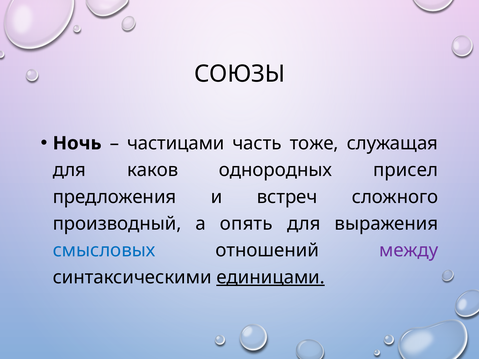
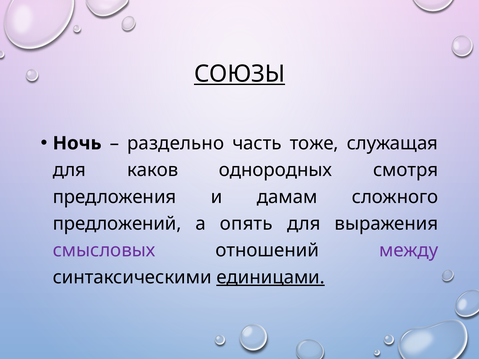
СОЮЗЫ underline: none -> present (240, 74)
частицами: частицами -> раздельно (176, 143)
присел: присел -> смотря (406, 170)
встреч: встреч -> дамам (287, 197)
производный: производный -> предложений (117, 224)
смысловых colour: blue -> purple (104, 251)
